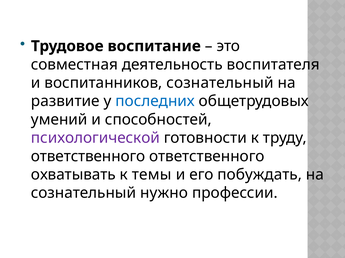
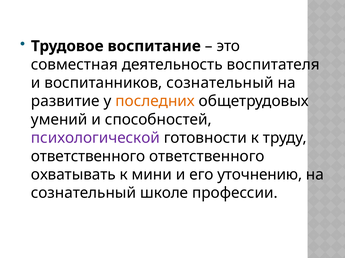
последних colour: blue -> orange (155, 101)
темы: темы -> мини (152, 175)
побуждать: побуждать -> уточнению (260, 175)
нужно: нужно -> школе (164, 193)
